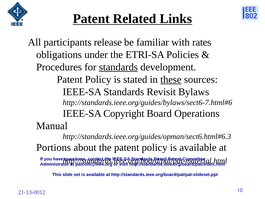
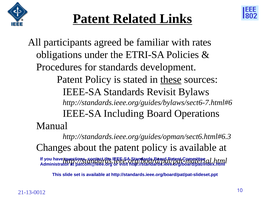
release: release -> agreed (108, 42)
standards underline: present -> none (118, 67)
Copyright: Copyright -> Including (124, 113)
Portions: Portions -> Changes (54, 147)
